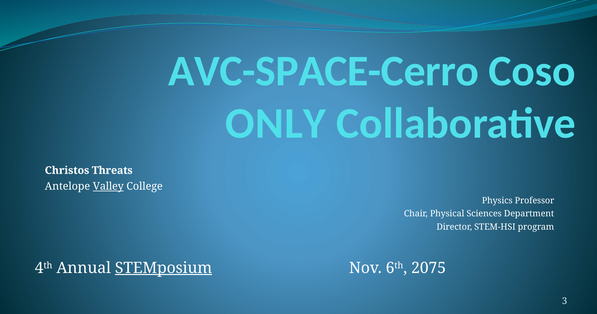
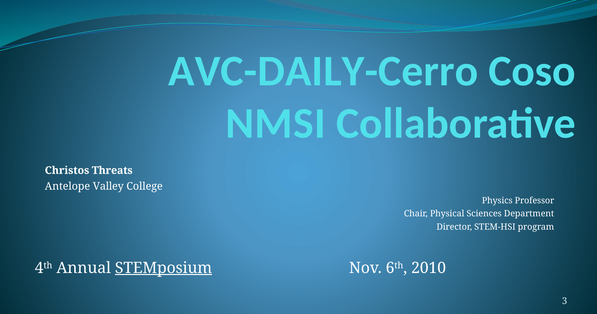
AVC-SPACE-Cerro: AVC-SPACE-Cerro -> AVC-DAILY-Cerro (323, 71)
ONLY: ONLY -> NMSI (276, 123)
Valley underline: present -> none (108, 186)
2075: 2075 -> 2010 (429, 268)
